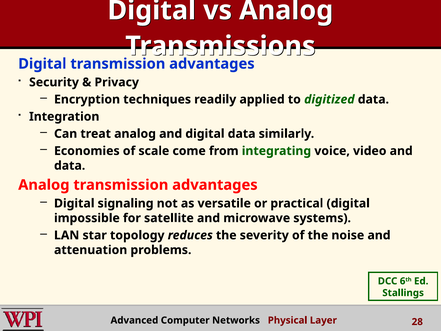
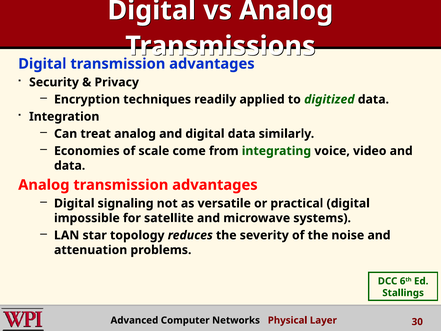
28: 28 -> 30 (417, 322)
